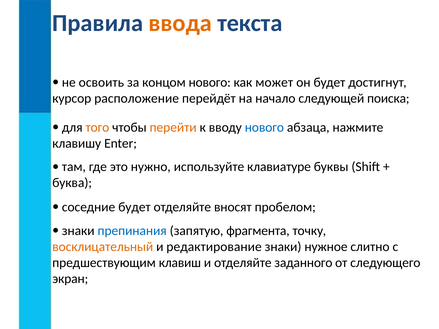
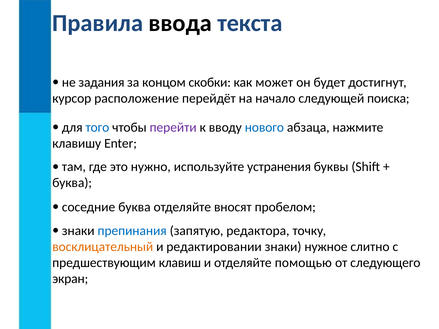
ввода colour: orange -> black (180, 23)
освоить: освоить -> задания (101, 82)
концом нового: нового -> скобки (210, 82)
того colour: orange -> blue (97, 127)
перейти colour: orange -> purple (173, 127)
клавиатуре: клавиатуре -> устранения (279, 167)
соседние будет: будет -> буква (134, 207)
фрагмента: фрагмента -> редактора (258, 231)
редактирование: редактирование -> редактировании (214, 247)
заданного: заданного -> помощью (303, 263)
